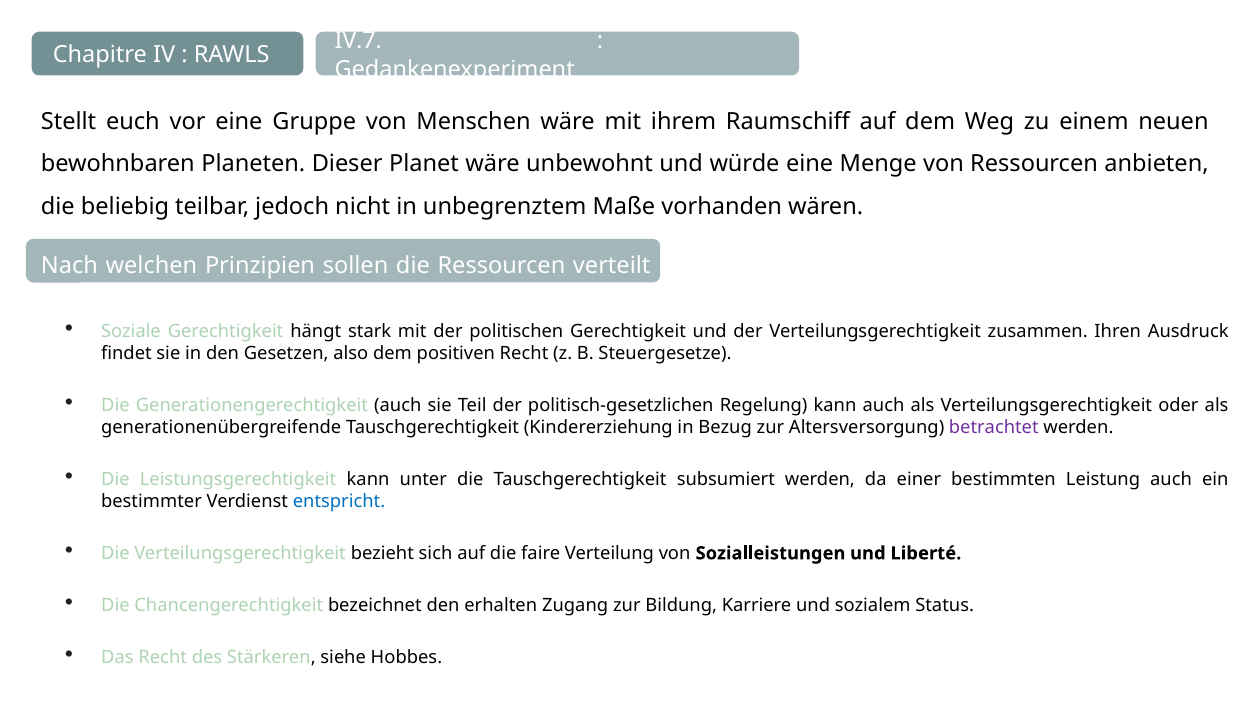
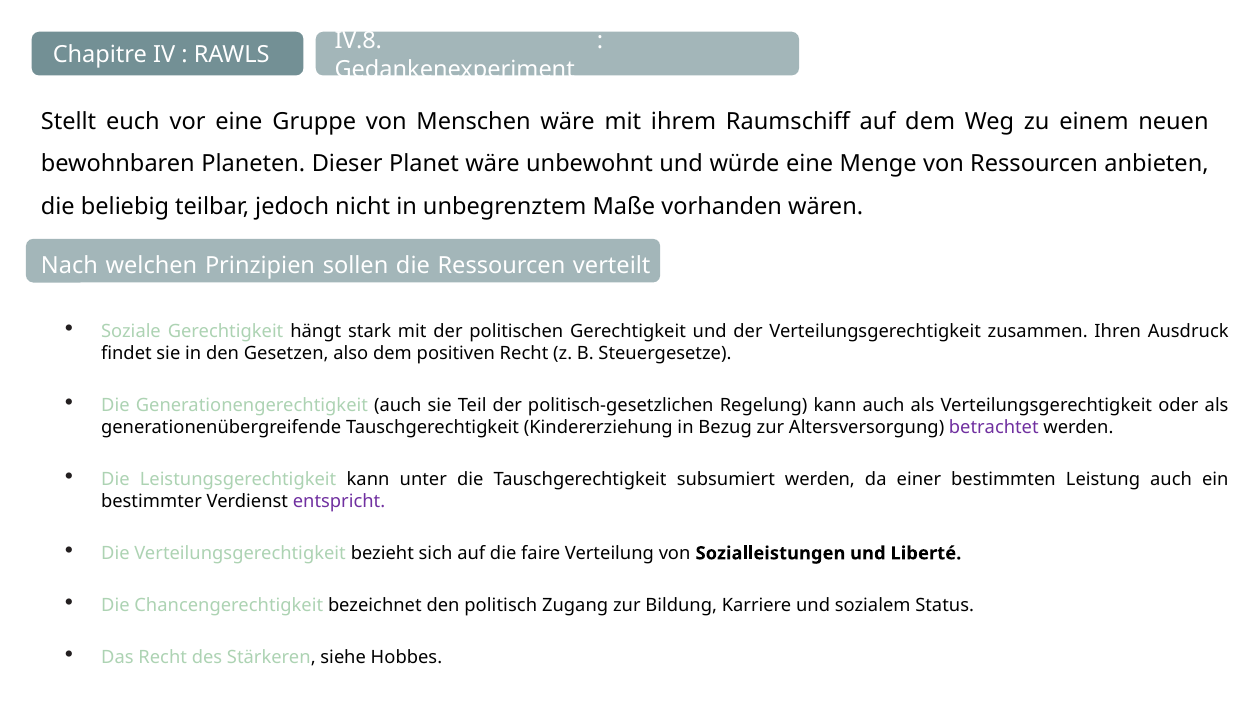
IV.7: IV.7 -> IV.8 (358, 41)
entspricht colour: blue -> purple (339, 501)
erhalten: erhalten -> politisch (501, 605)
